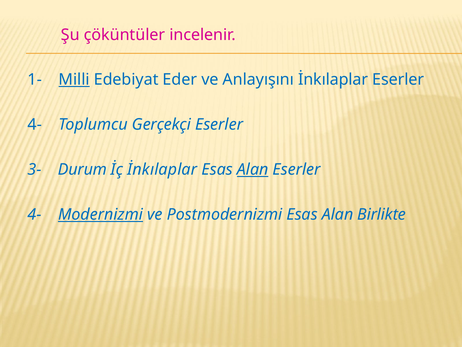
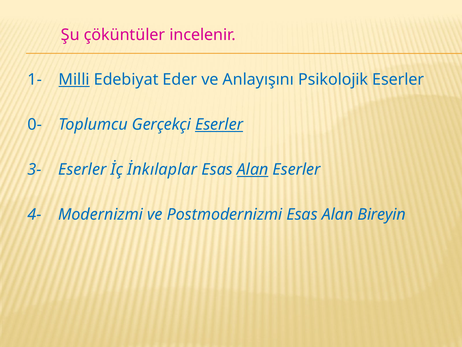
Anlayışını İnkılaplar: İnkılaplar -> Psikolojik (333, 80)
4-: 4- -> 0- (35, 124)
Eserler underline: none -> present (219, 124)
3- Durum: Durum -> Eserler (82, 169)
Modernizmi underline: present -> none (101, 214)
Birlikte: Birlikte -> Bireyin (382, 214)
